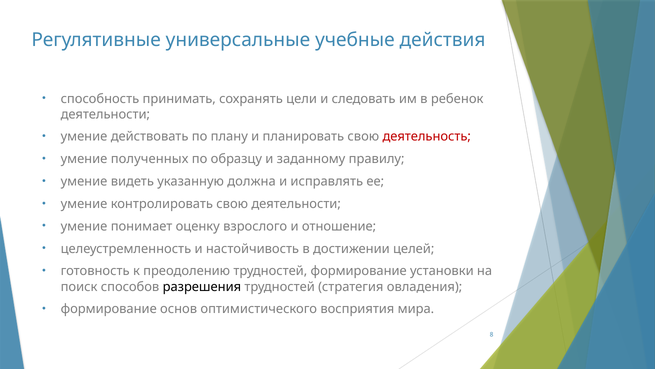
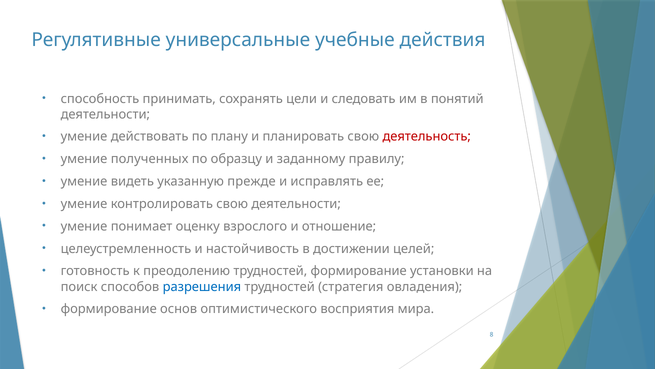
ребенок: ребенок -> понятий (457, 99)
должна: должна -> прежде (251, 181)
разрешения colour: black -> blue (202, 286)
